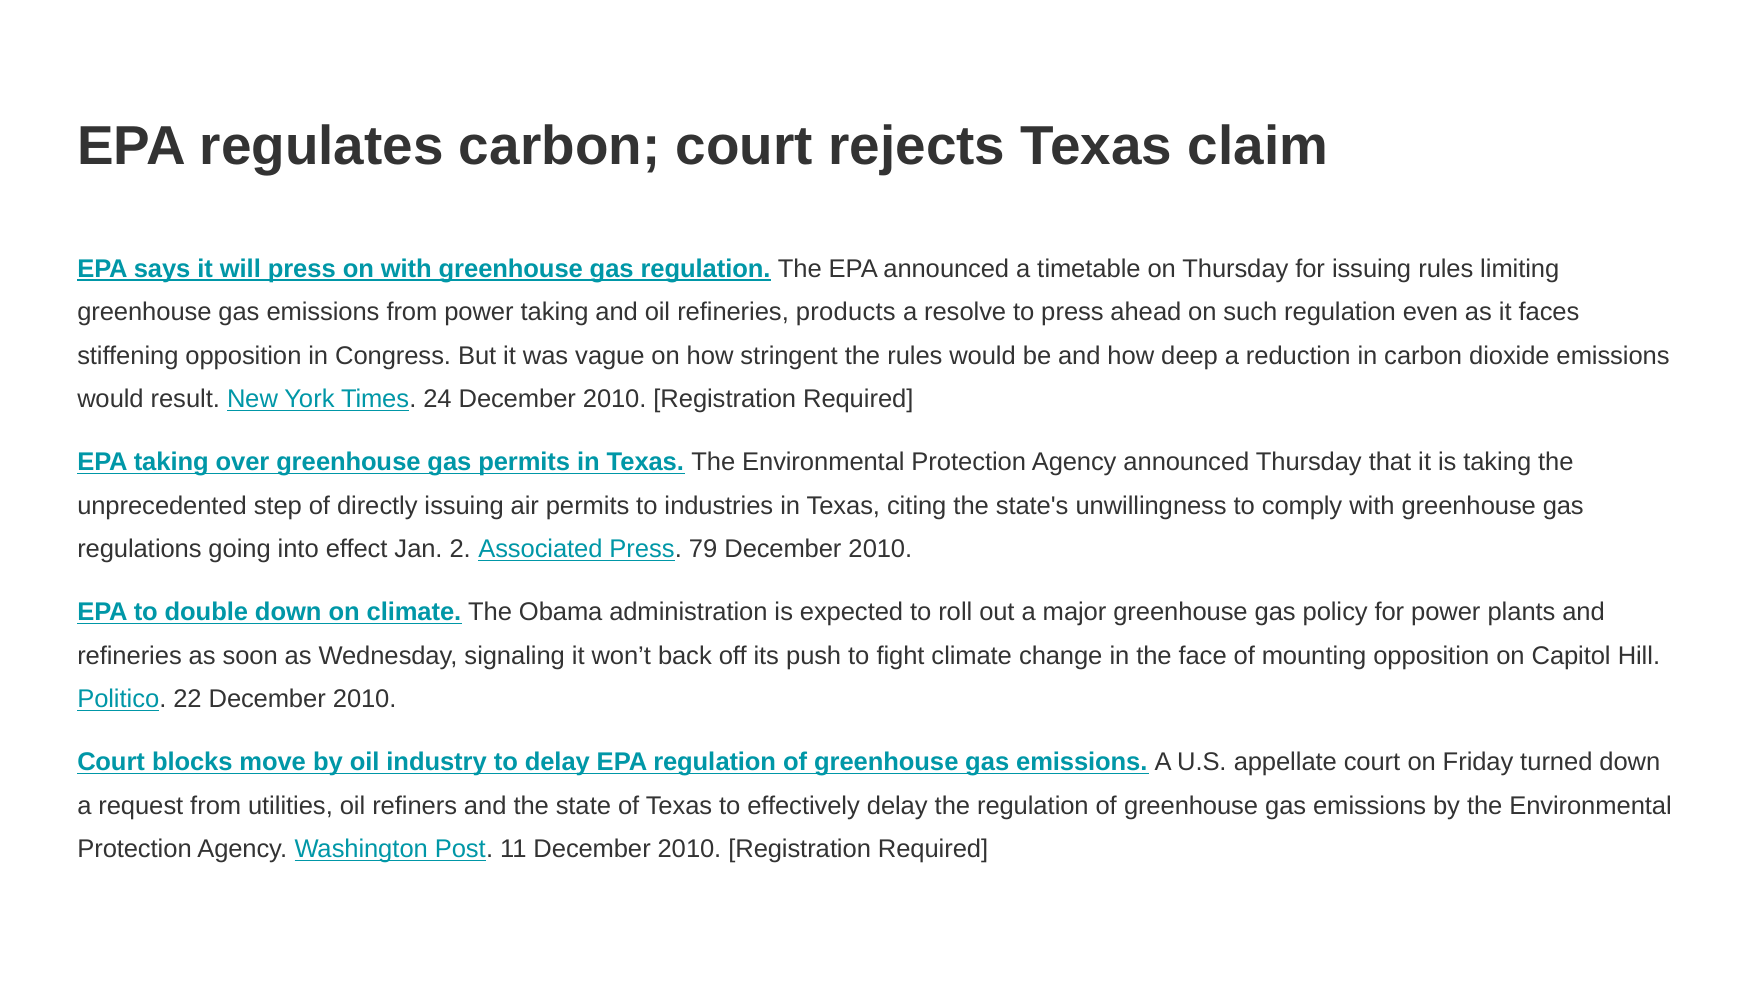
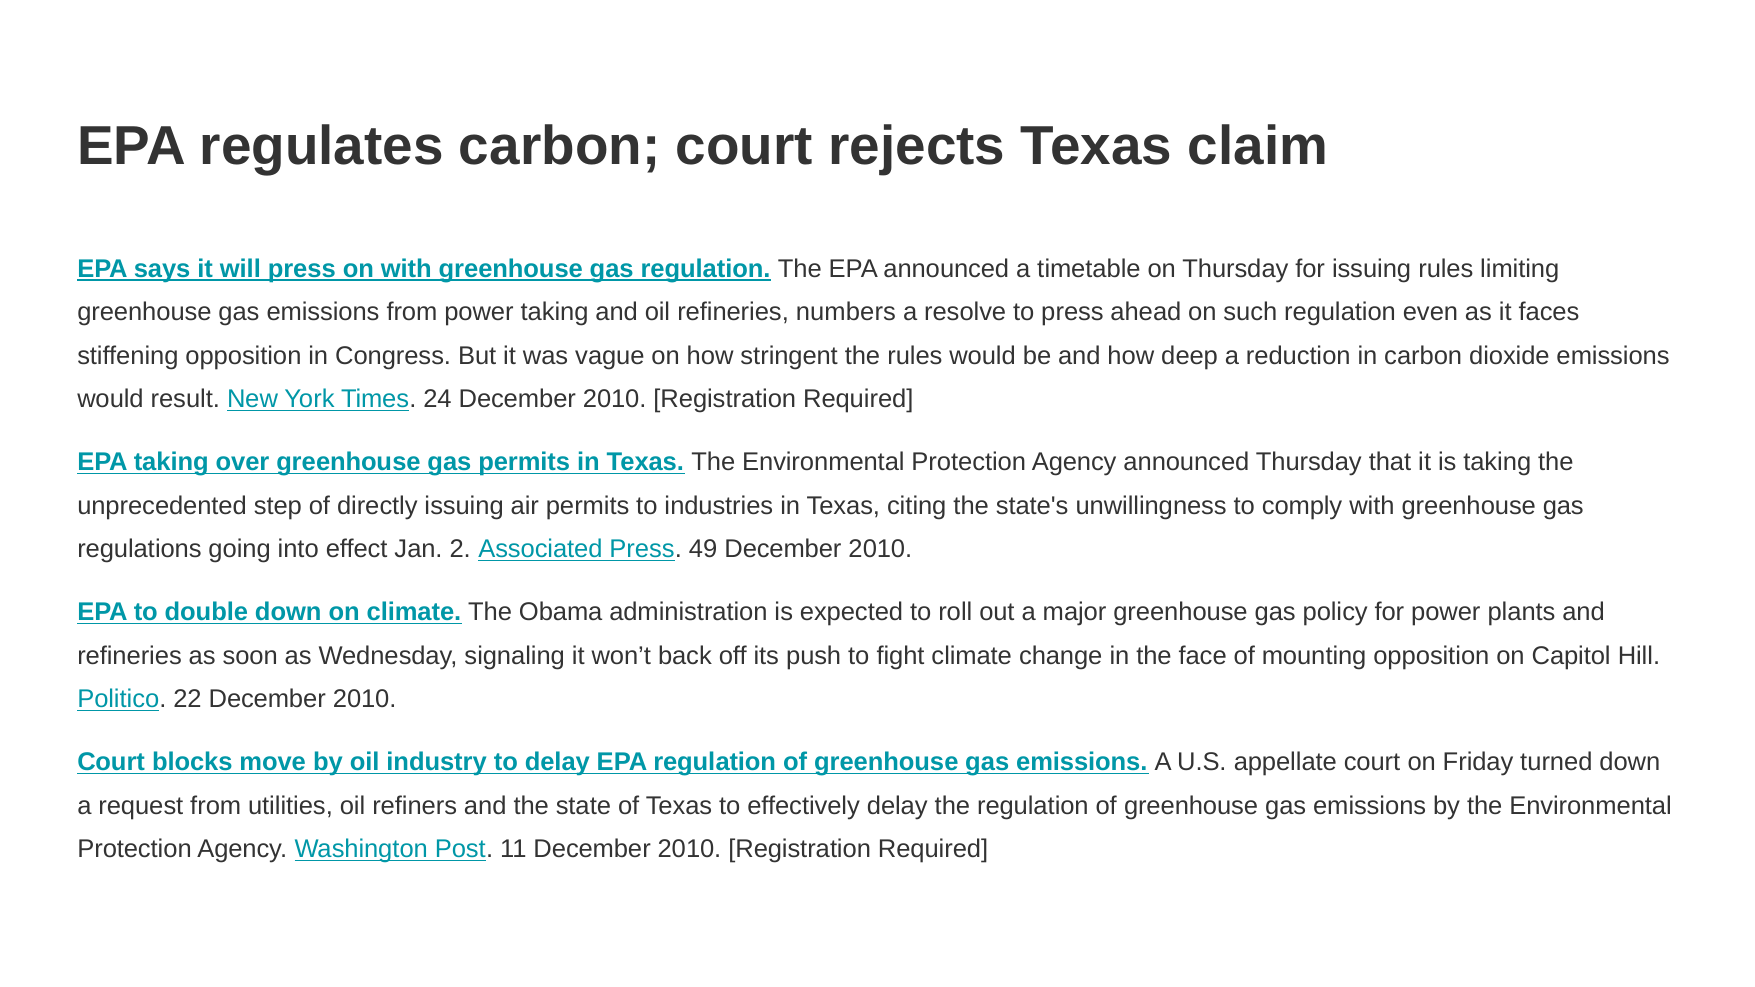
products: products -> numbers (846, 312)
79: 79 -> 49 (703, 549)
